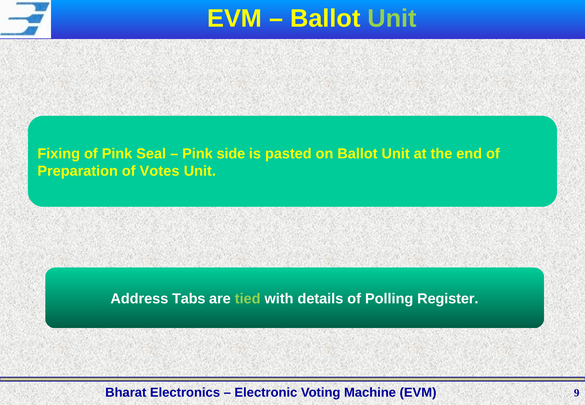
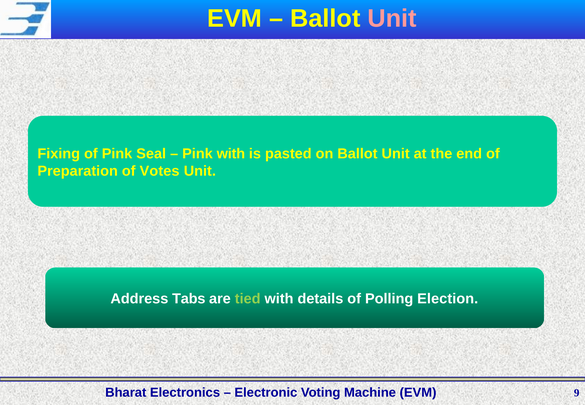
Unit colour: light green -> pink (392, 19)
Pink side: side -> with (231, 154)
Register: Register -> Election (448, 299)
